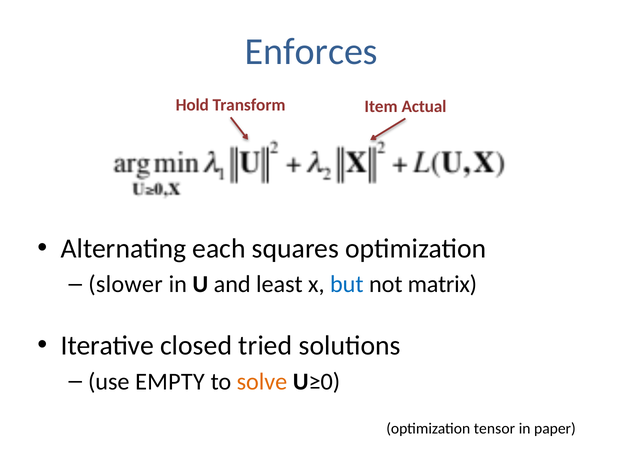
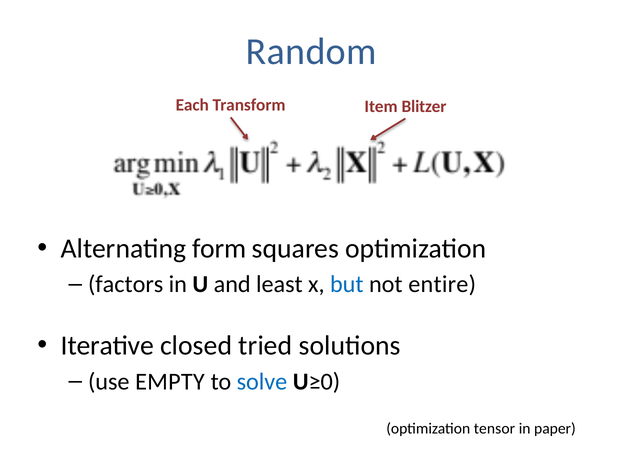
Enforces: Enforces -> Random (311, 52)
Hold: Hold -> Each (192, 105)
Actual: Actual -> Blitzer (424, 106)
each: each -> form (219, 248)
slower: slower -> factors (126, 284)
matrix: matrix -> entire (442, 284)
solve colour: orange -> blue (262, 381)
